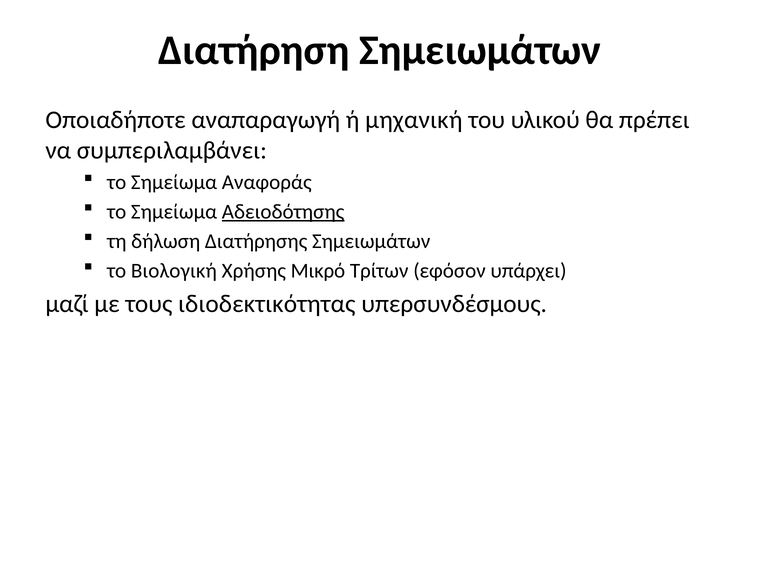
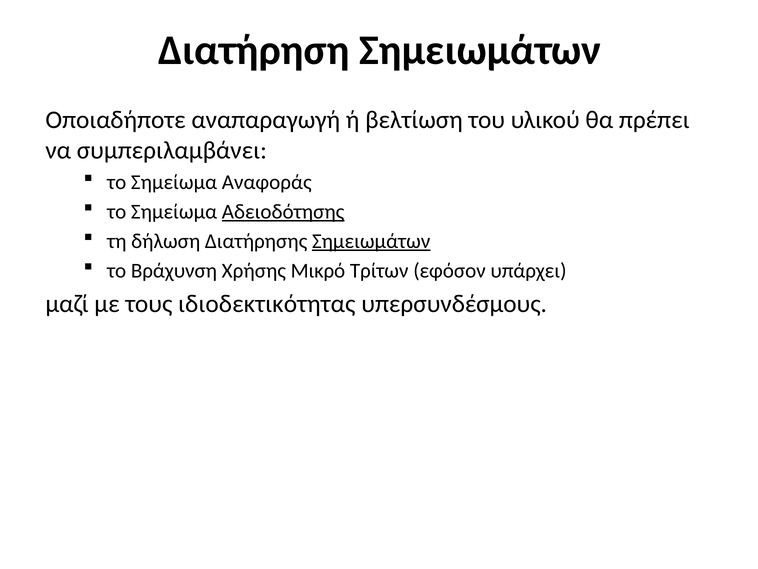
μηχανική: μηχανική -> βελτίωση (414, 120)
Σημειωμάτων underline: none -> present (371, 241)
Βιολογική: Βιολογική -> Βράχυνση (174, 271)
